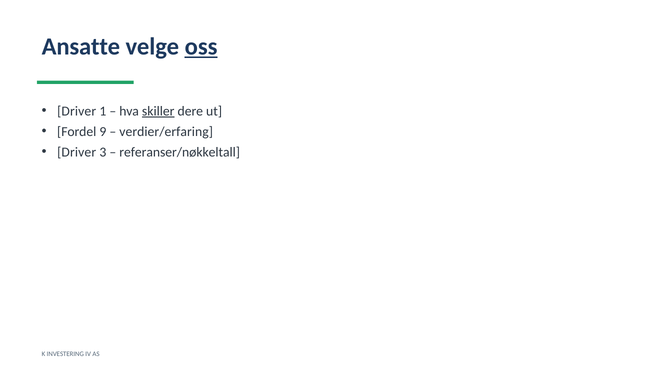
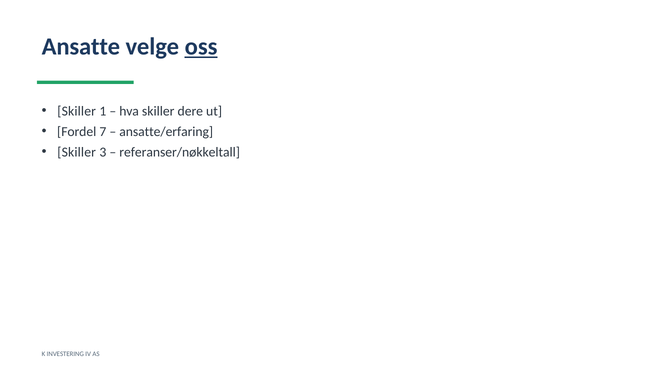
Driver: Driver -> Skiller (77, 111)
skiller underline: present -> none (158, 111)
9: 9 -> 7 (103, 132)
verdier/erfaring: verdier/erfaring -> ansatte/erfaring (166, 132)
Driver: Driver -> Skiller (77, 152)
